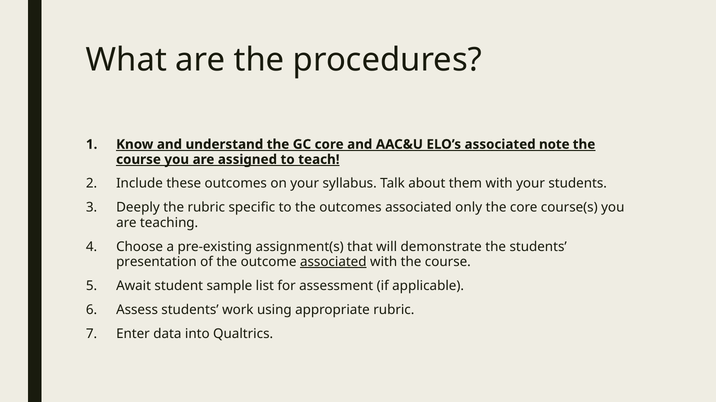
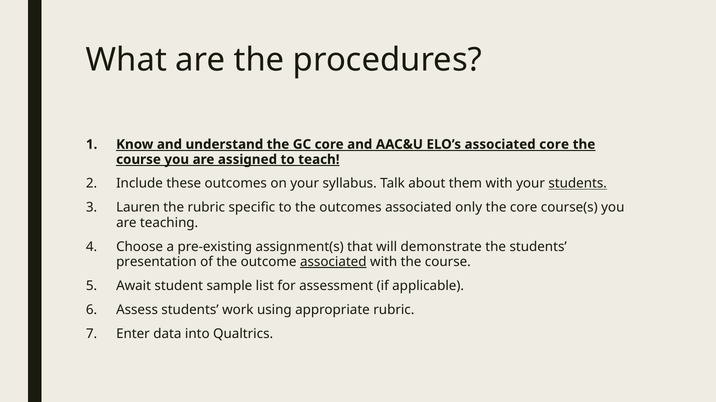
associated note: note -> core (554, 145)
students underline: none -> present (578, 184)
Deeply: Deeply -> Lauren (138, 208)
